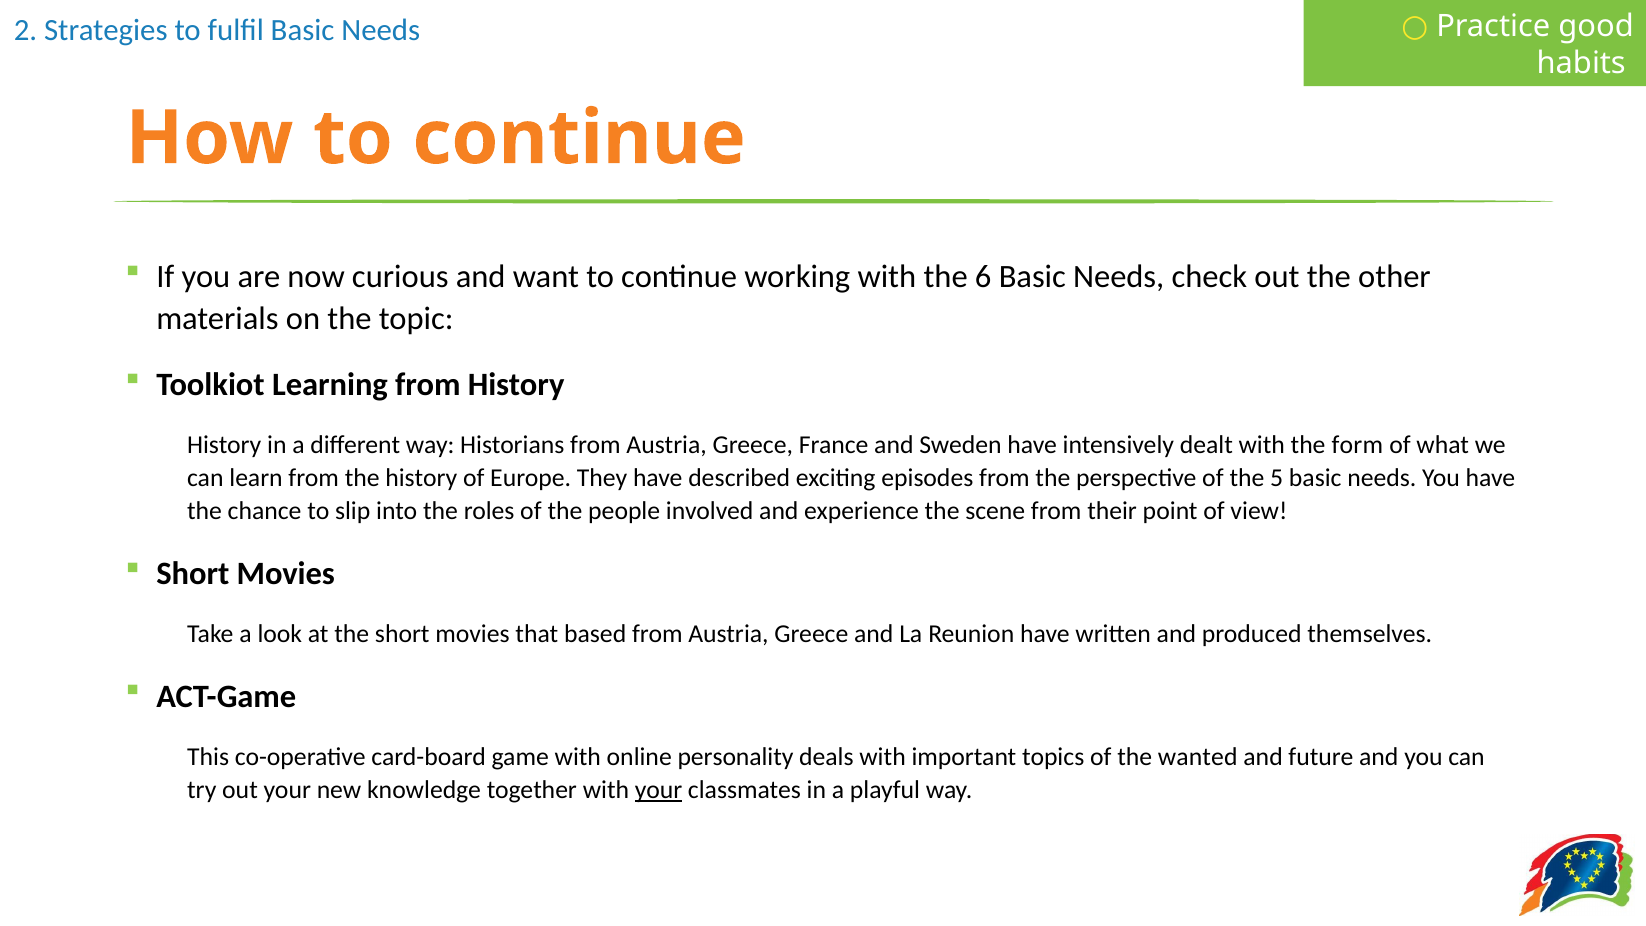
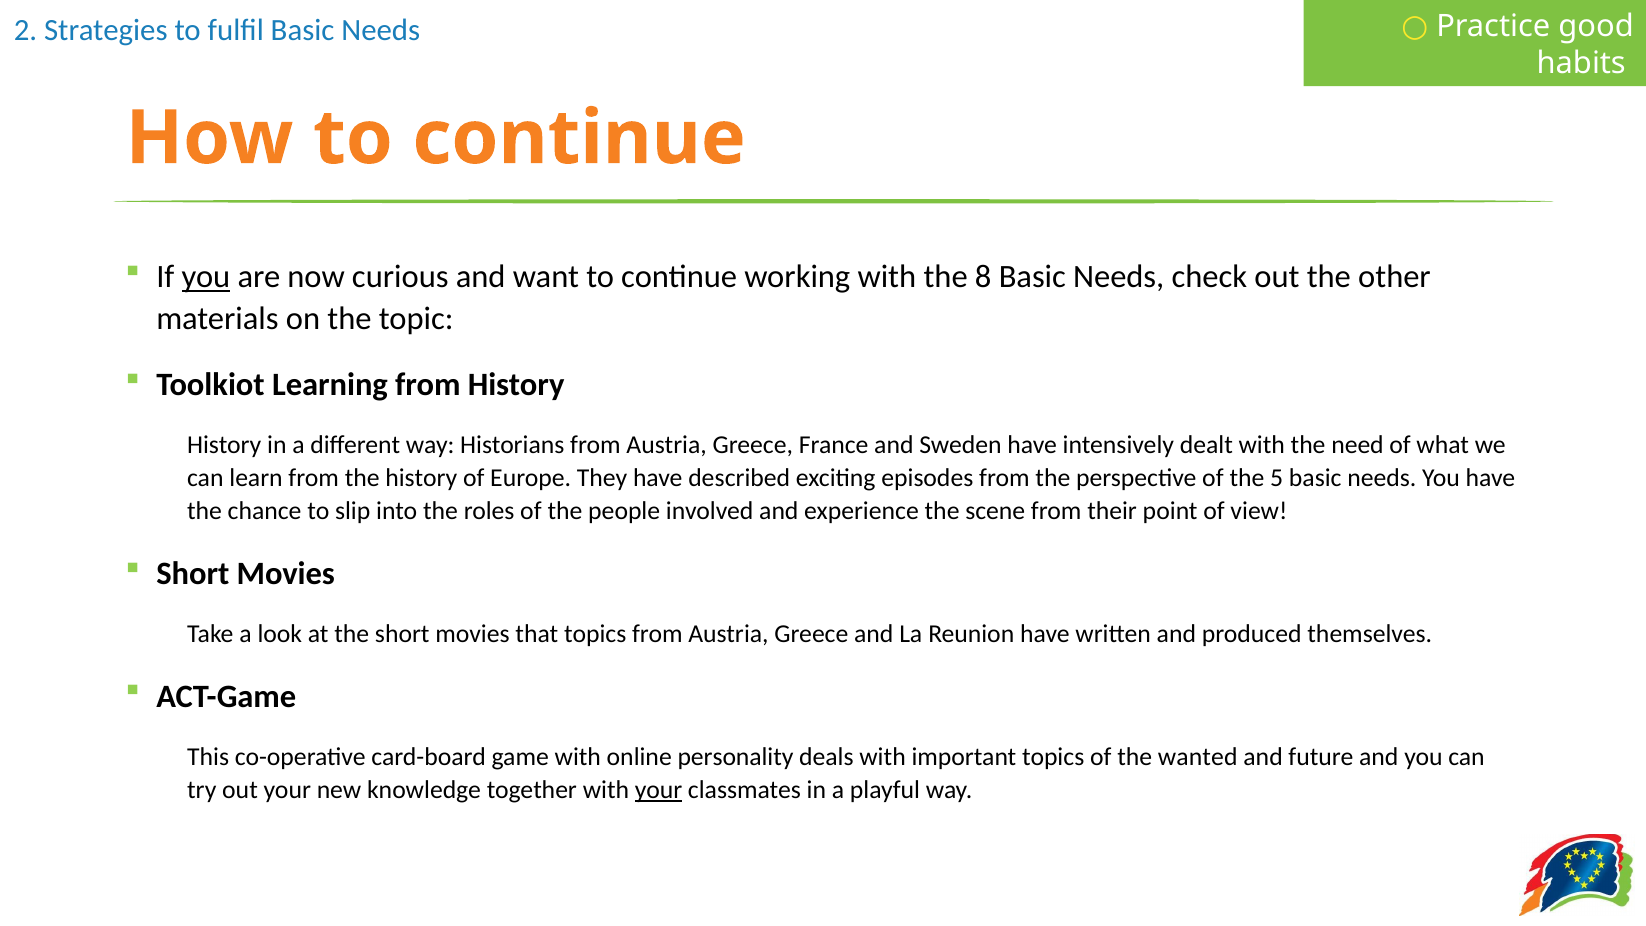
you underline: none -> present (206, 277)
6: 6 -> 8 (983, 277)
form: form -> need (1358, 445)
that based: based -> topics (595, 634)
